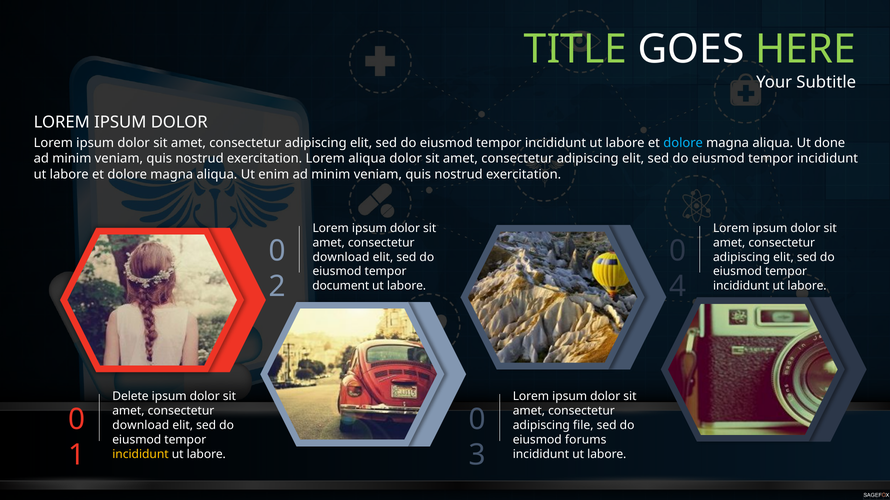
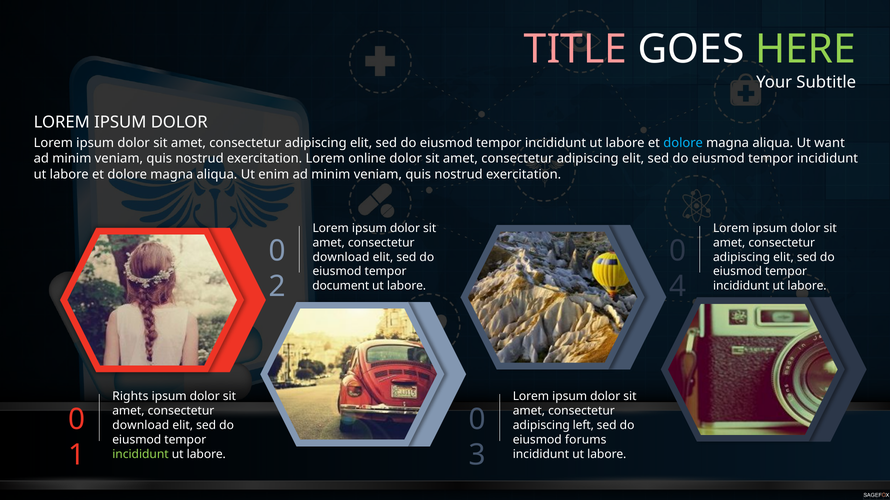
TITLE colour: light green -> pink (576, 49)
done: done -> want (830, 143)
Lorem aliqua: aliqua -> online (367, 159)
Delete: Delete -> Rights (130, 397)
file: file -> left (583, 426)
incididunt colour: yellow -> light green (140, 455)
